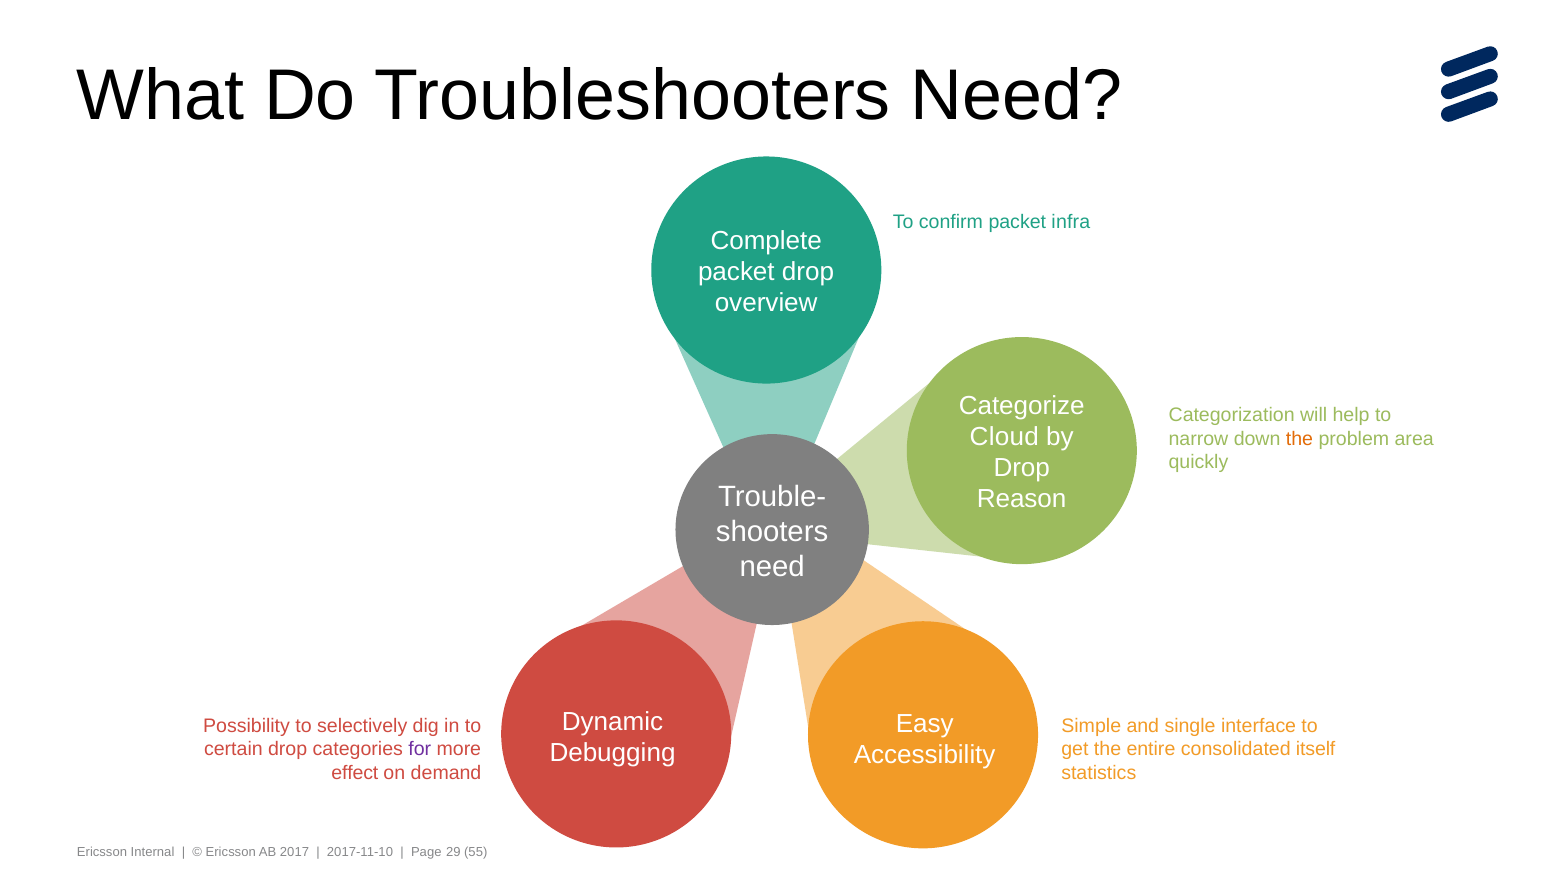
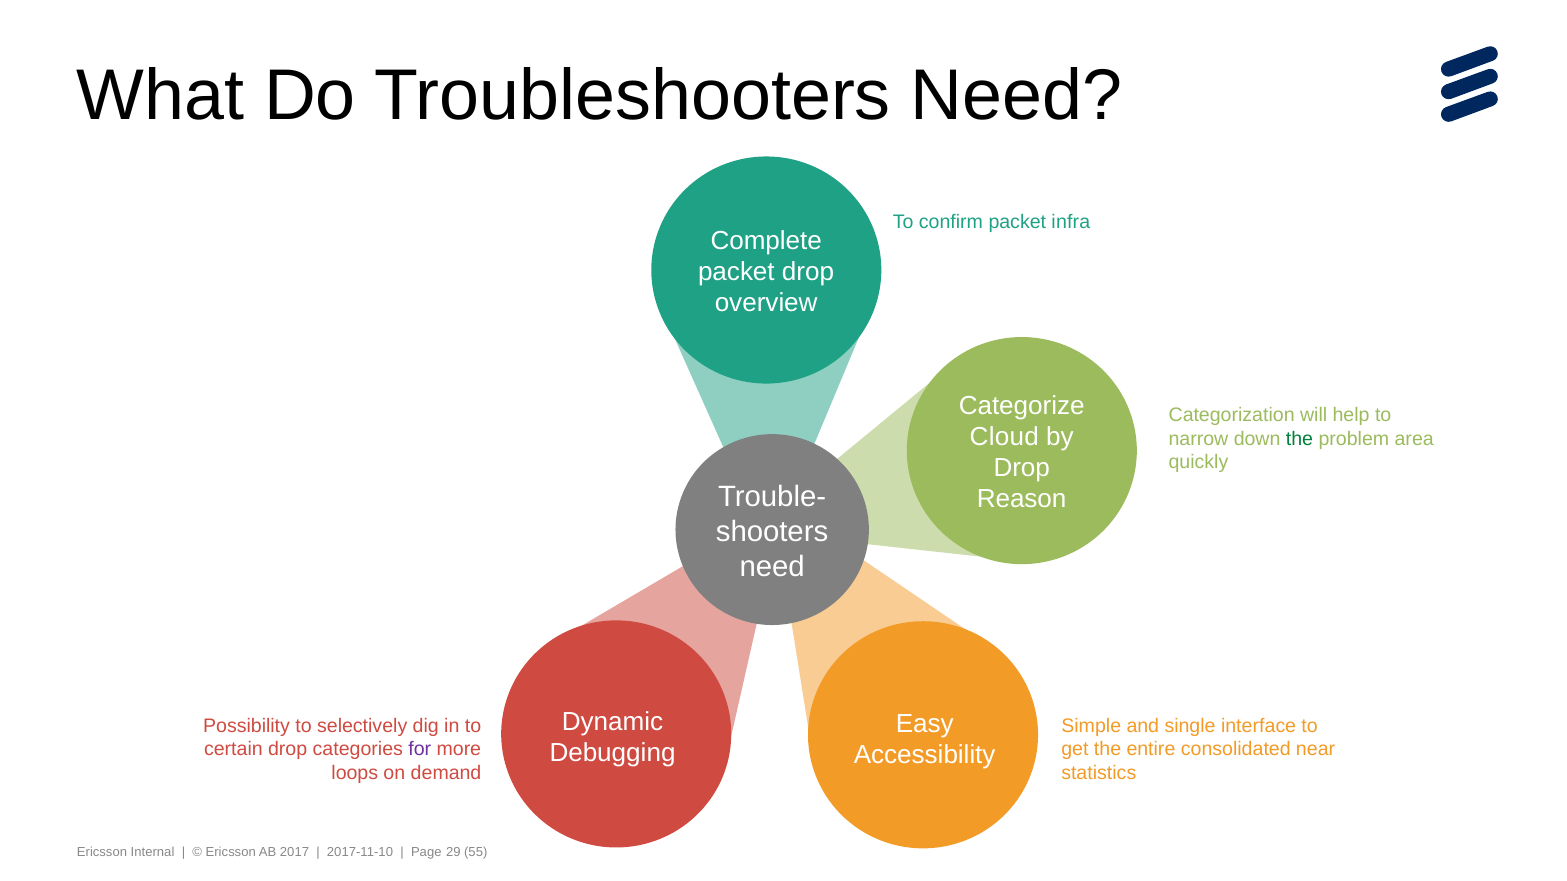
the colour: orange -> green (1300, 439)
itself: itself -> near (1316, 750)
effect: effect -> loops (355, 773)
